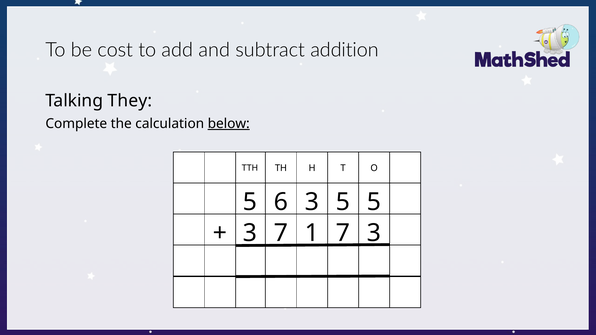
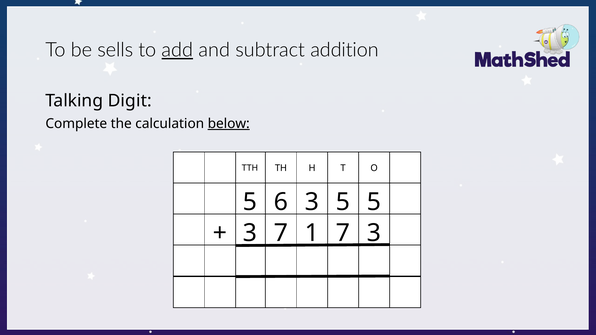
cost: cost -> sells (115, 50)
add underline: none -> present (177, 50)
They: They -> Digit (130, 101)
